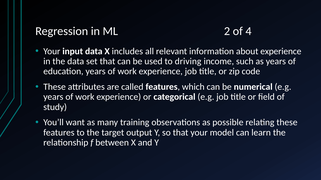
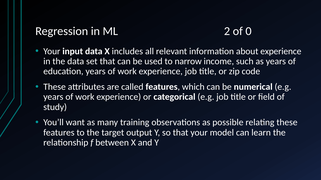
4: 4 -> 0 (249, 31)
driving: driving -> narrow (188, 62)
